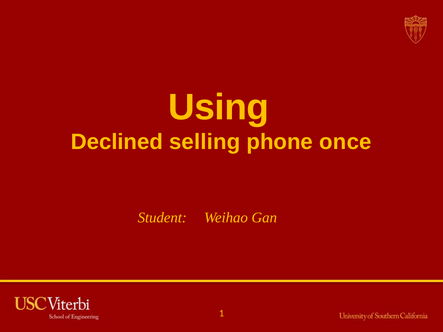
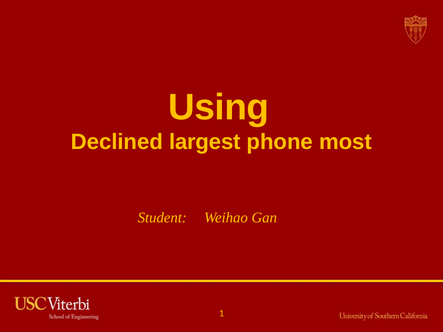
selling: selling -> largest (205, 142)
once: once -> most (346, 142)
